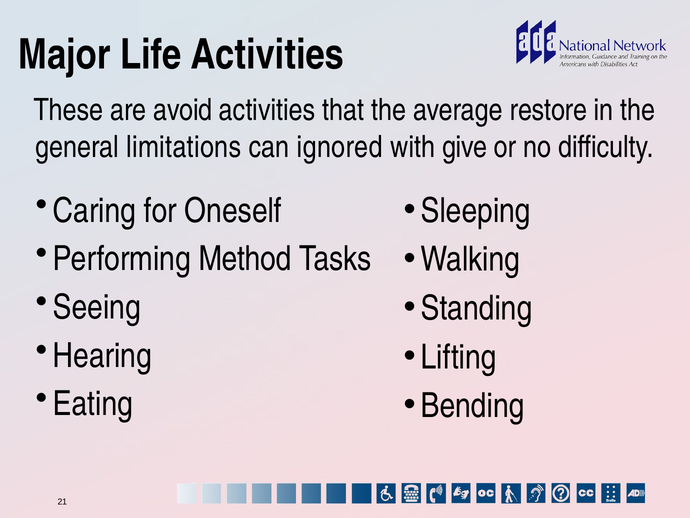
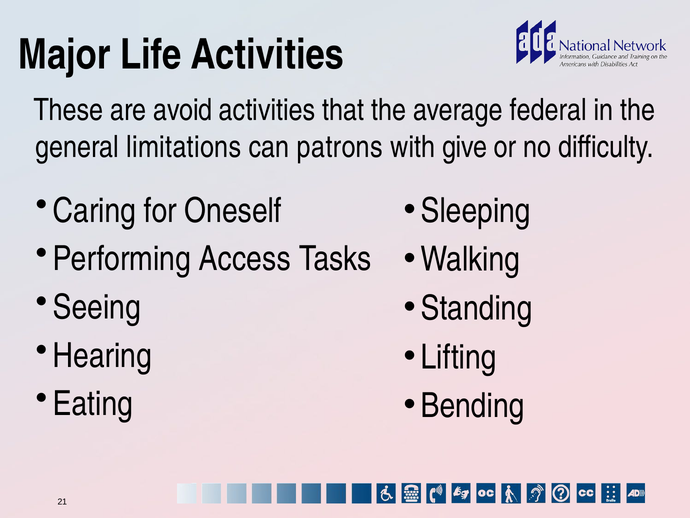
restore: restore -> federal (548, 110)
ignored: ignored -> patrons (340, 147)
Method: Method -> Access (245, 259)
